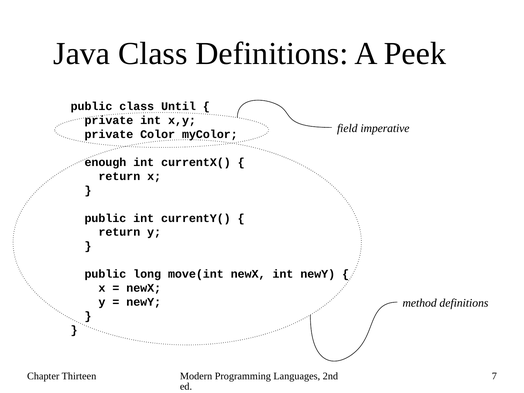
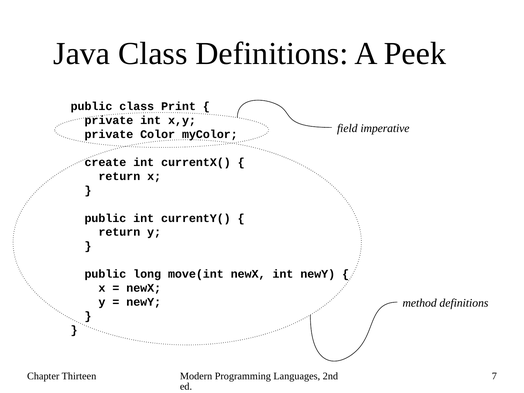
Until: Until -> Print (179, 106)
enough: enough -> create (105, 162)
